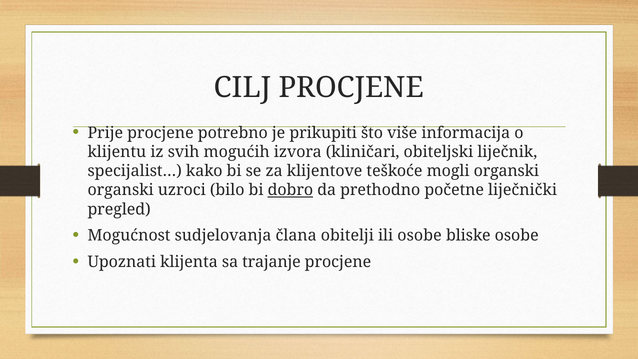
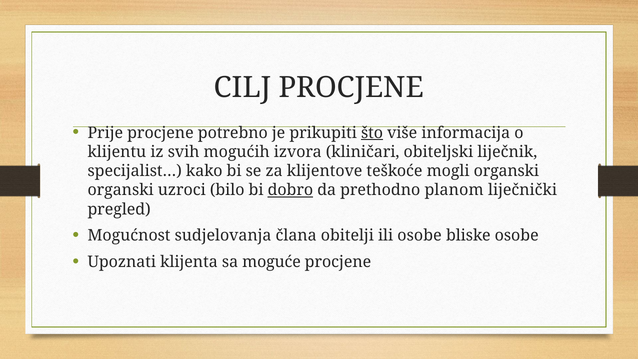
što underline: none -> present (372, 133)
početne: početne -> planom (454, 190)
trajanje: trajanje -> moguće (272, 262)
